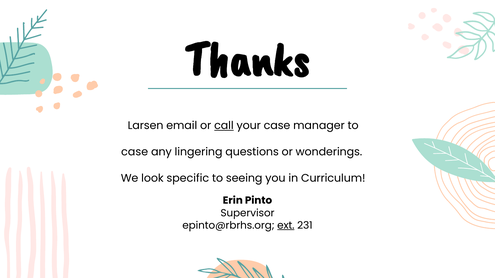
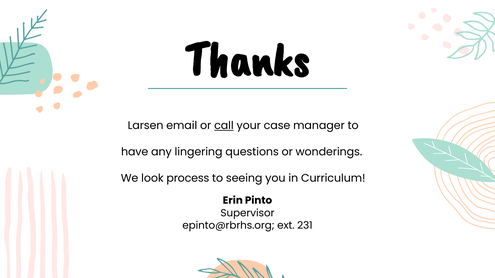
case: case -> have (135, 152)
specific: specific -> process (188, 178)
ext underline: present -> none (286, 226)
